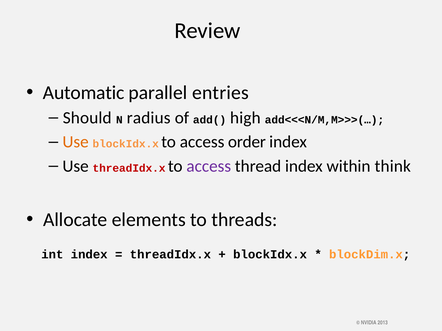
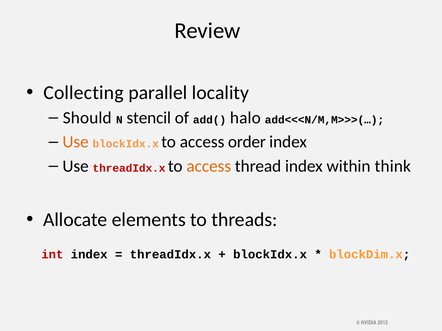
Automatic: Automatic -> Collecting (83, 93)
entries: entries -> locality (220, 93)
radius: radius -> stencil (149, 118)
high: high -> halo (245, 118)
access colour: purple -> orange (209, 166)
int colour: black -> red (52, 255)
